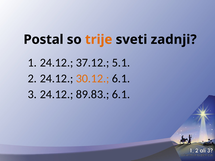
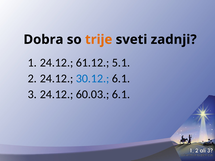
Postal: Postal -> Dobra (43, 40)
37.12: 37.12 -> 61.12 (93, 63)
30.12 colour: orange -> blue (93, 79)
89.83: 89.83 -> 60.03 (93, 94)
